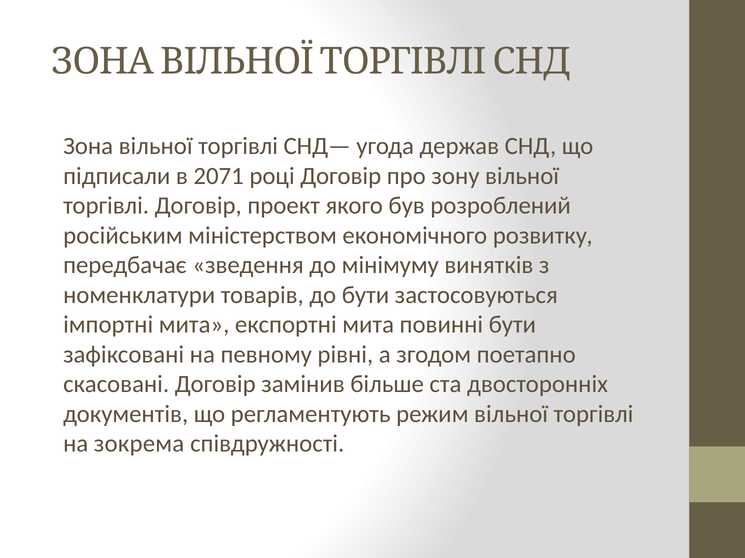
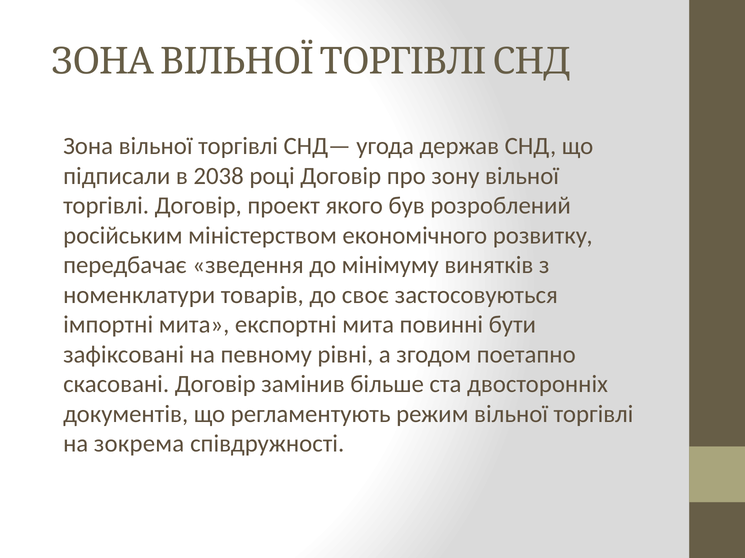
2071: 2071 -> 2038 (219, 176)
до бути: бути -> своє (365, 295)
